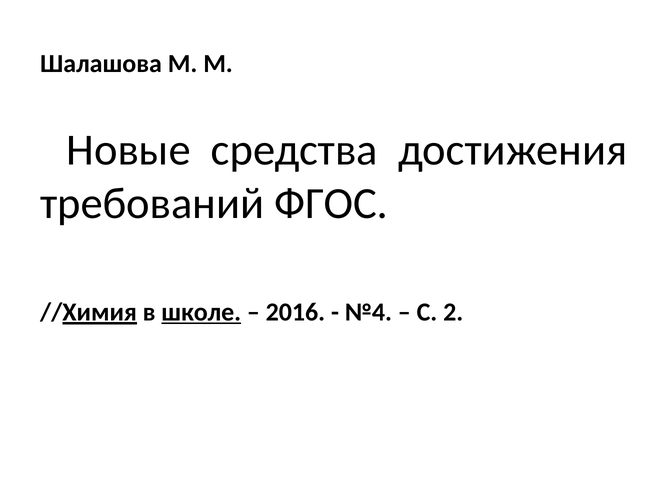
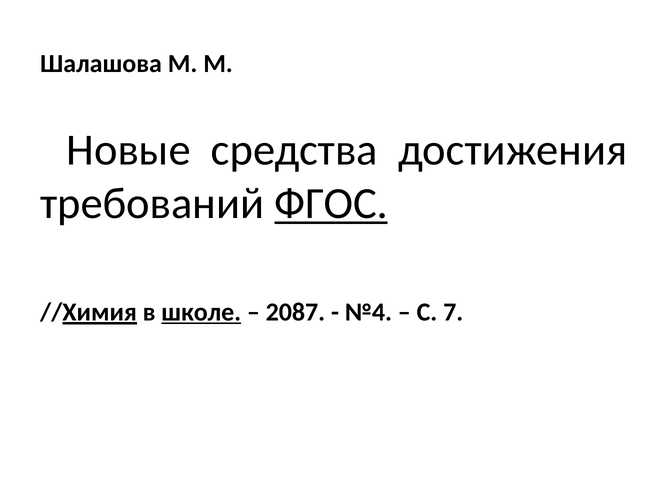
ФГОС underline: none -> present (331, 204)
2016: 2016 -> 2087 (295, 312)
2: 2 -> 7 (453, 312)
